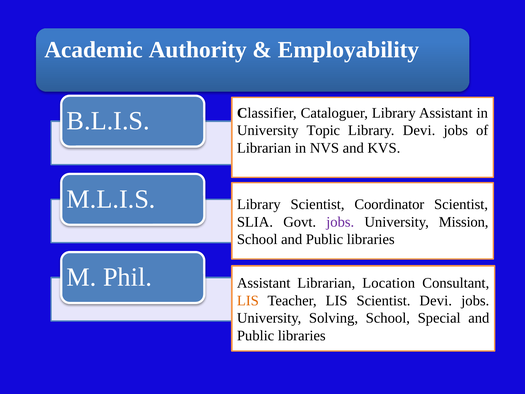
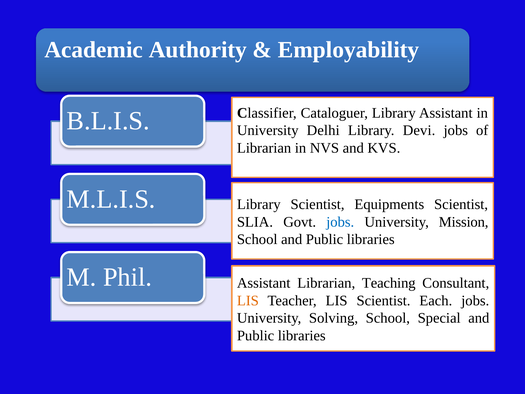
Topic: Topic -> Delhi (323, 130)
Coordinator: Coordinator -> Equipments (389, 204)
jobs colour: purple -> blue (340, 222)
Location: Location -> Teaching (389, 283)
Scientist Devi: Devi -> Each (436, 300)
